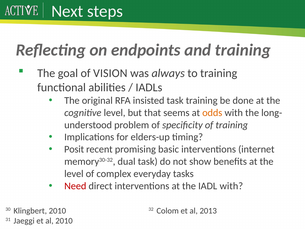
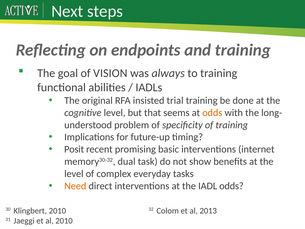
insisted task: task -> trial (175, 100)
elders-up: elders-up -> future-up (150, 137)
Need colour: red -> orange (75, 186)
IADL with: with -> odds (231, 186)
